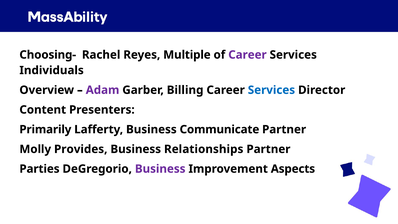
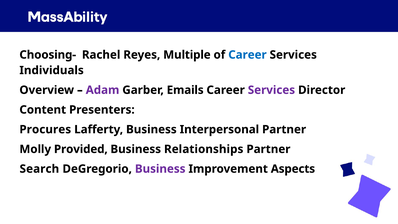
Career colour: purple -> blue (247, 55)
Billing: Billing -> Emails (185, 90)
Services colour: blue -> purple (271, 90)
Primarily: Primarily -> Procures (45, 129)
Communicate: Communicate -> Interpersonal (219, 129)
Provides: Provides -> Provided (81, 149)
Parties: Parties -> Search (39, 169)
